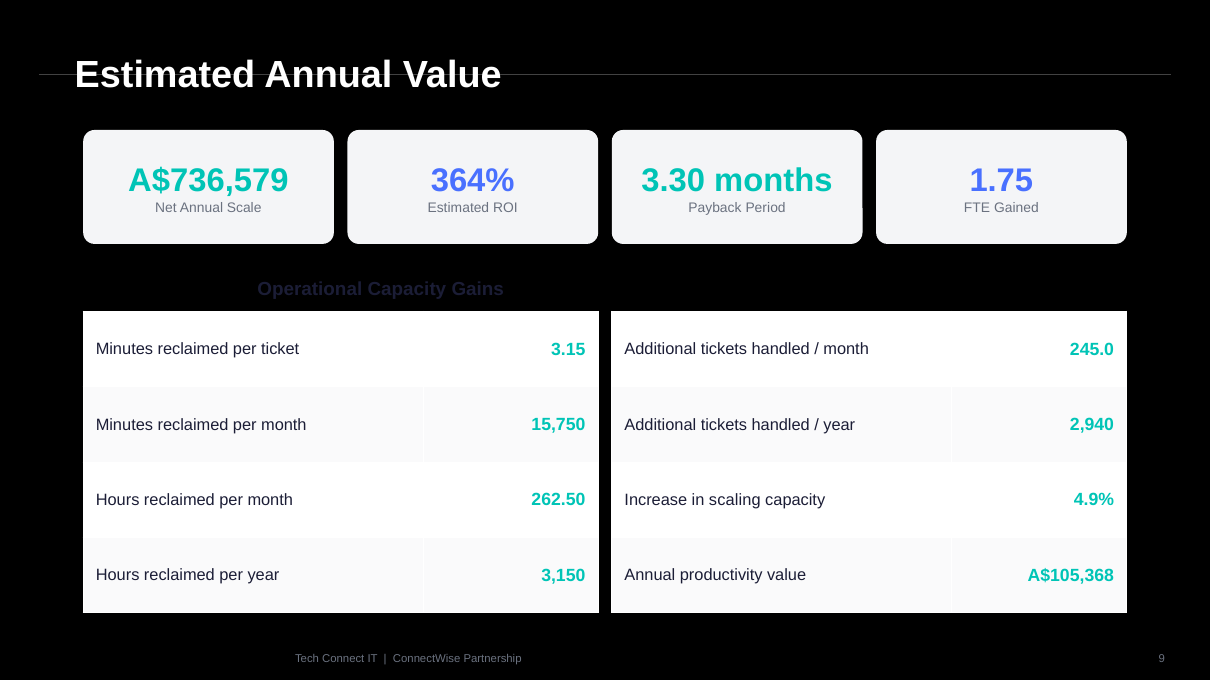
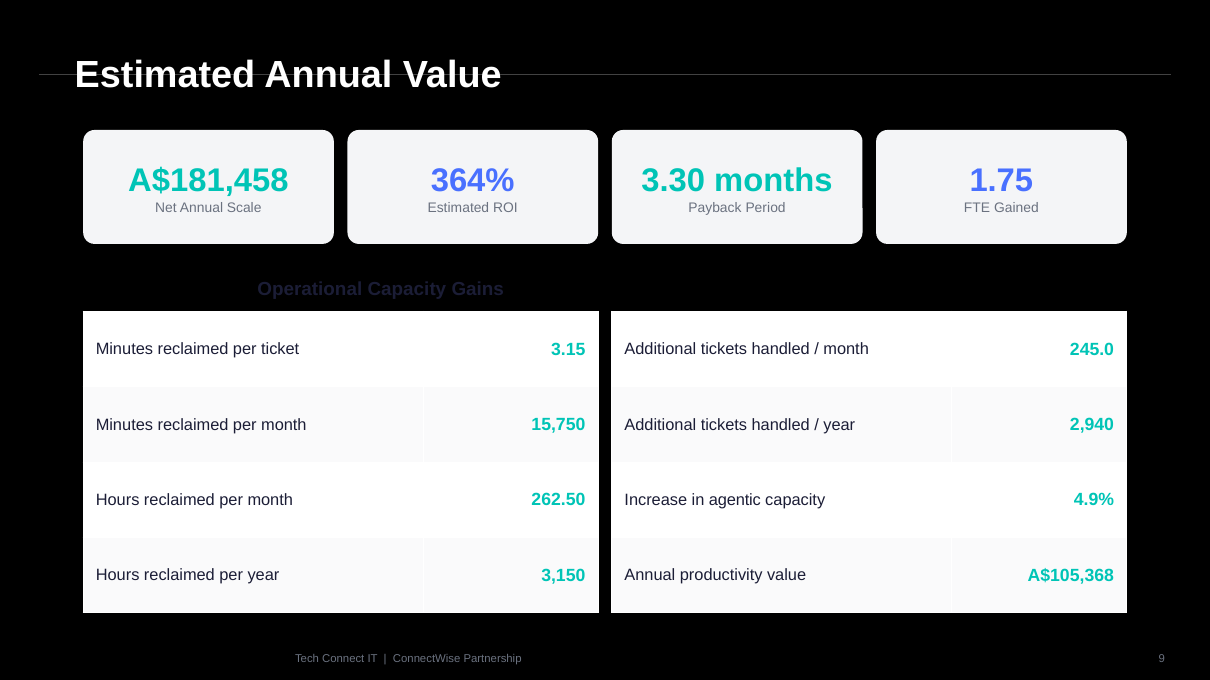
A$736,579: A$736,579 -> A$181,458 (208, 181)
scaling: scaling -> agentic (735, 500)
